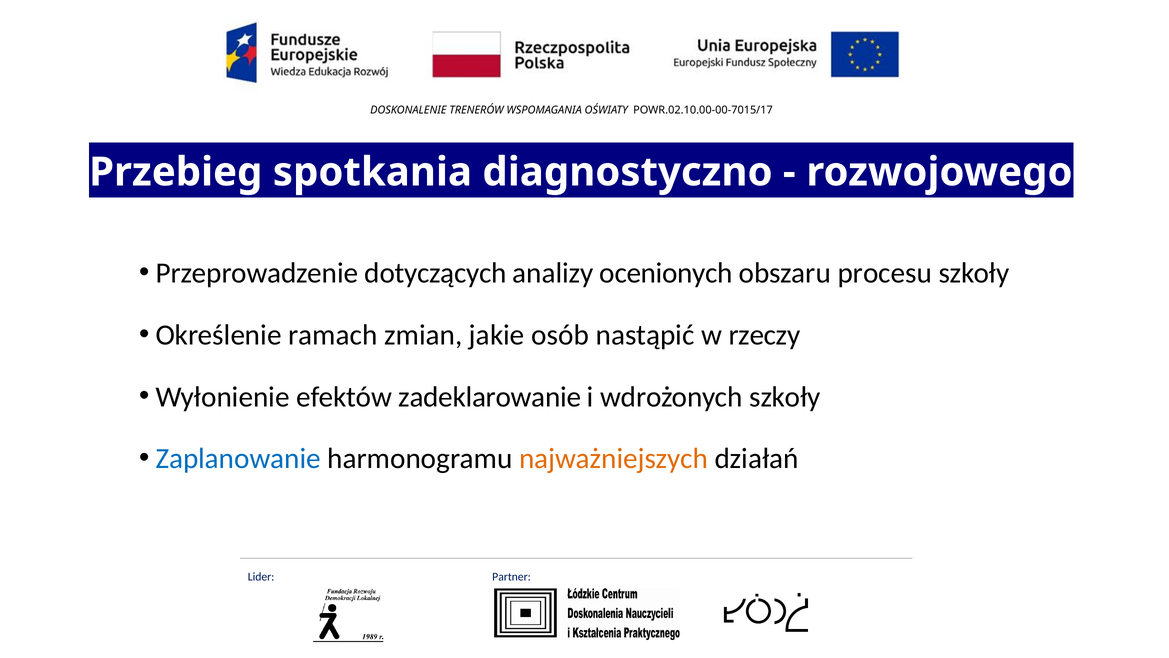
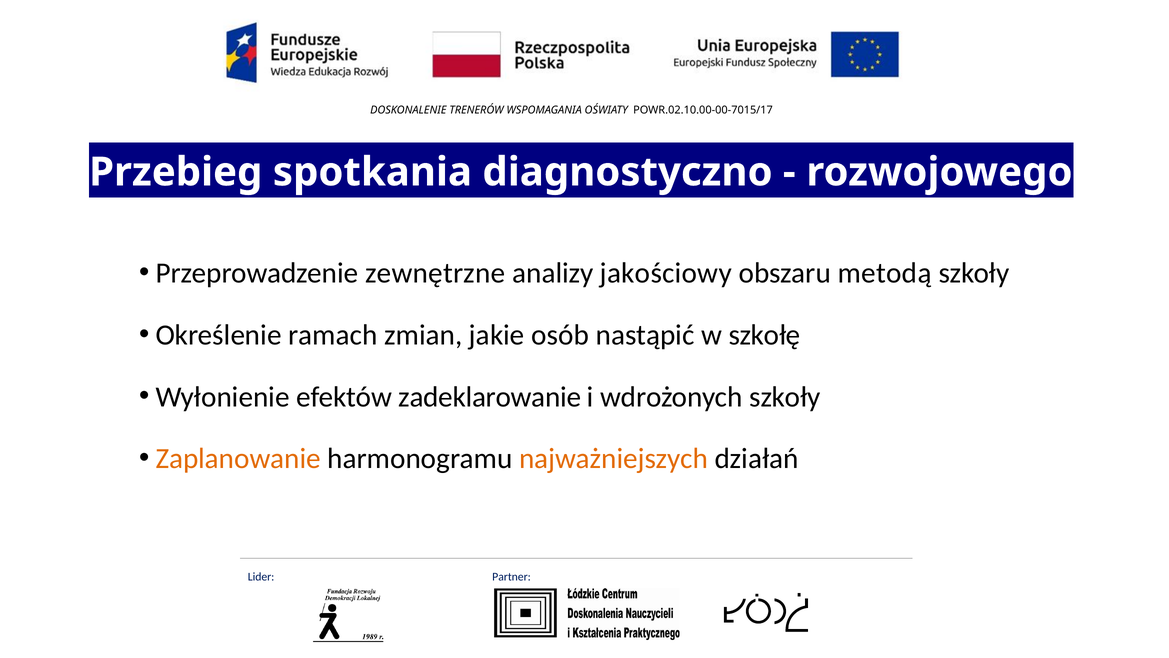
dotyczących: dotyczących -> zewnętrzne (435, 273)
ocenionych: ocenionych -> jakościowy (666, 273)
procesu: procesu -> metodą (885, 273)
rzeczy: rzeczy -> szkołę (764, 335)
Zaplanowanie colour: blue -> orange (238, 458)
